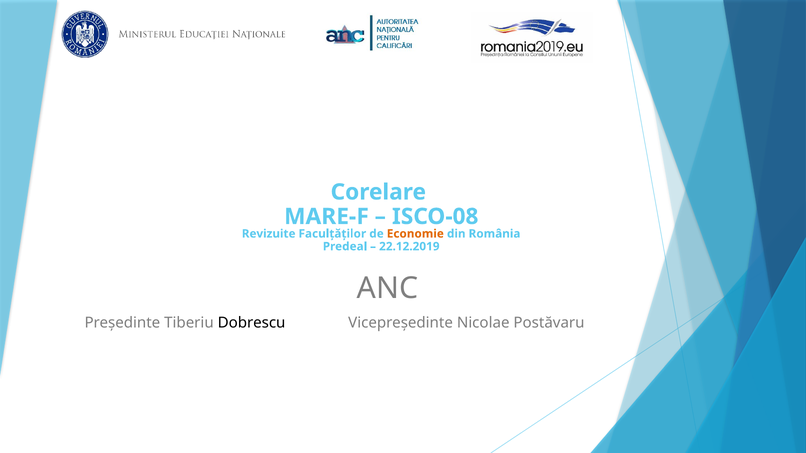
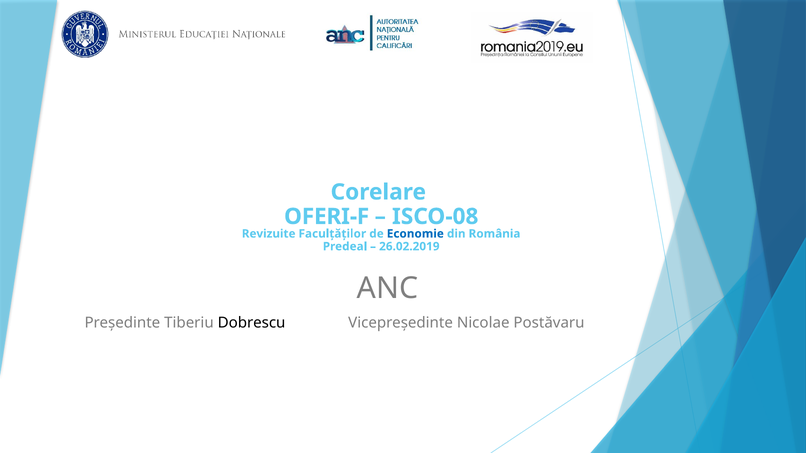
MARE-F: MARE-F -> OFERI-F (327, 217)
Economie colour: orange -> blue (415, 234)
22.12.2019: 22.12.2019 -> 26.02.2019 (409, 247)
